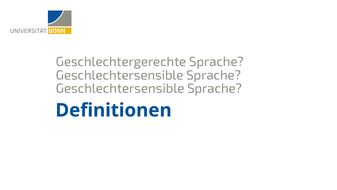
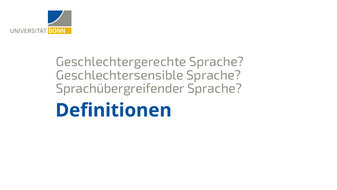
Geschlechtersensible: Geschlechtersensible -> Sprachübergreifender (120, 88)
